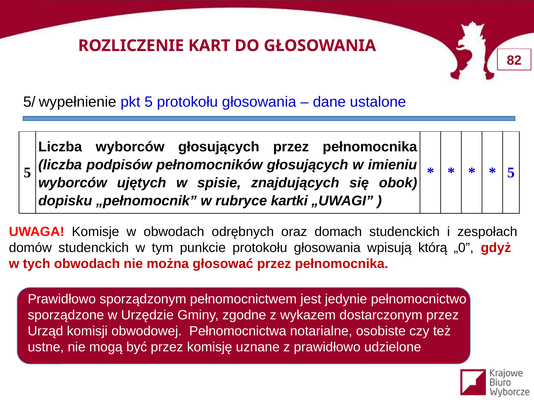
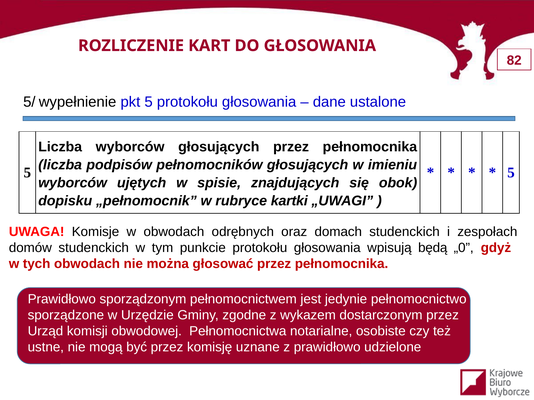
którą: którą -> będą (433, 248)
